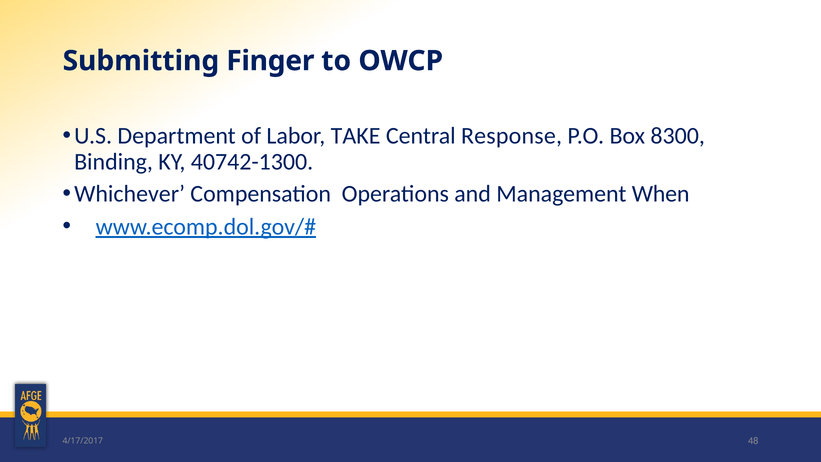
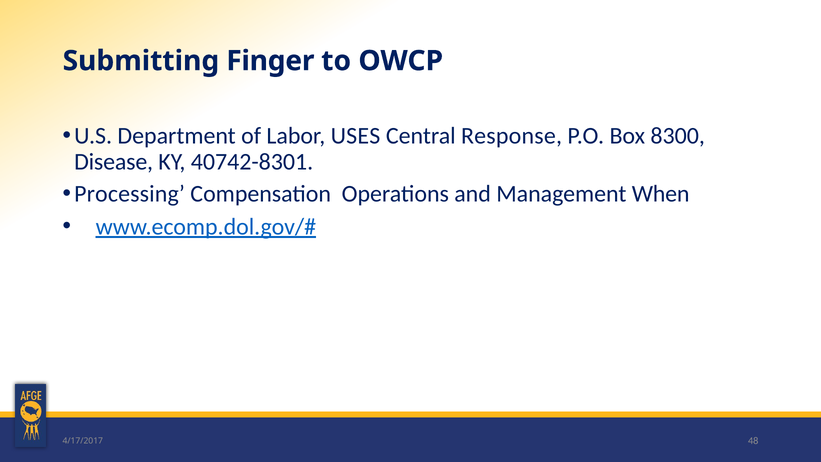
TAKE: TAKE -> USES (356, 136)
Binding: Binding -> Disease (114, 162)
40742-1300: 40742-1300 -> 40742-8301 (252, 162)
Whichever: Whichever -> Processing (130, 194)
